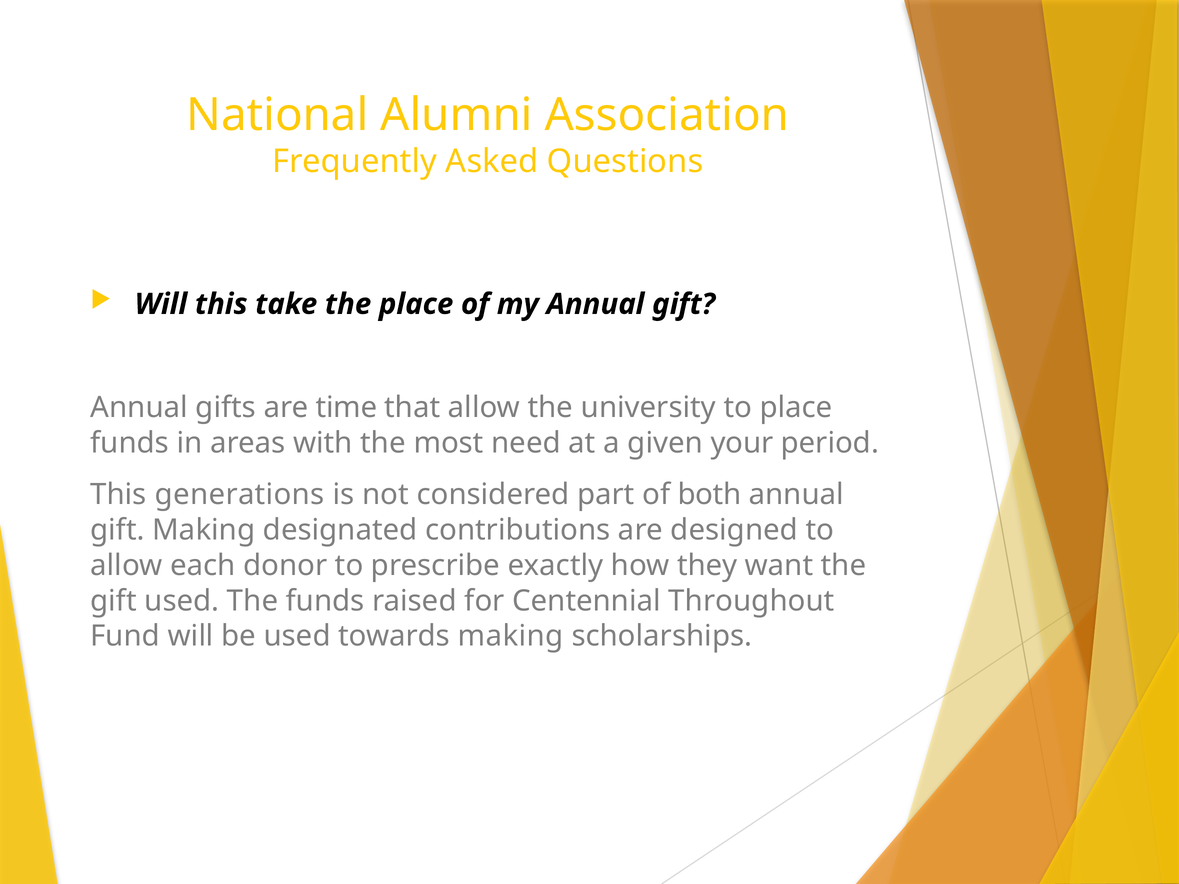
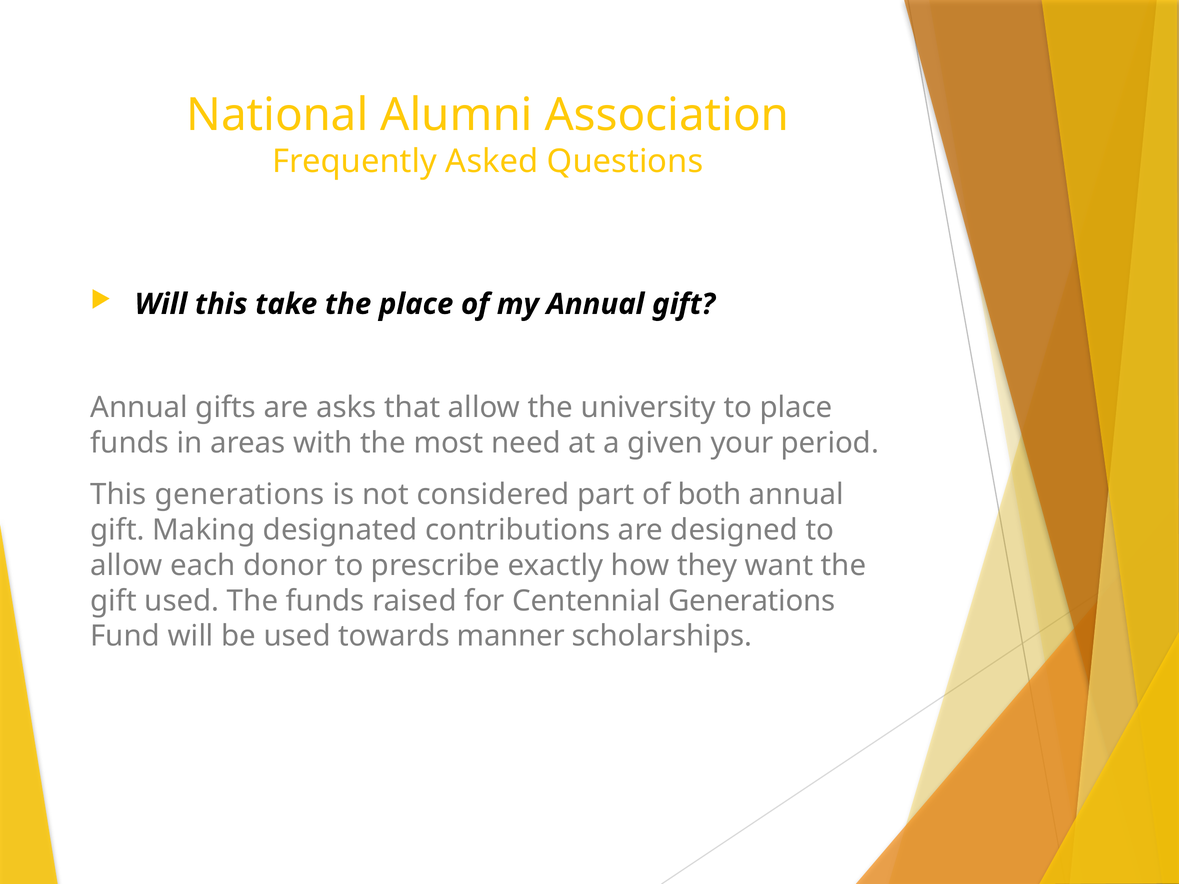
time: time -> asks (346, 408)
Centennial Throughout: Throughout -> Generations (752, 601)
towards making: making -> manner (511, 636)
